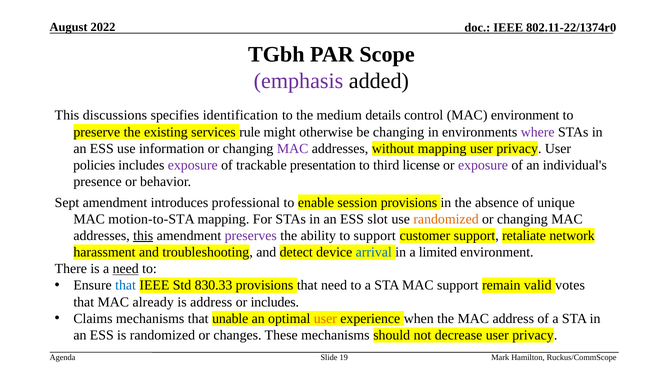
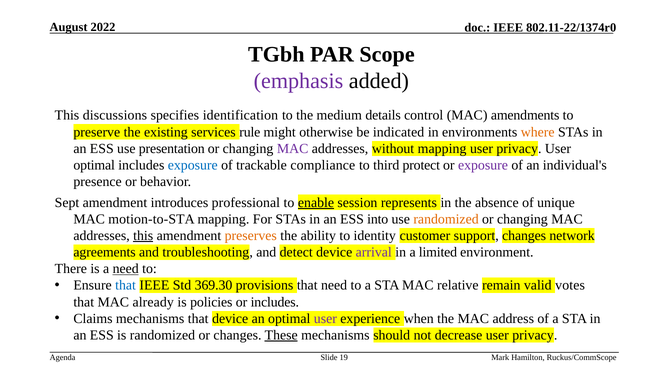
MAC environment: environment -> amendments (525, 115)
be changing: changing -> indicated (399, 132)
where colour: purple -> orange (538, 132)
information: information -> presentation (172, 149)
policies: policies -> optimal (94, 165)
exposure colour: purple -> blue (193, 165)
presentation: presentation -> compliance (323, 165)
license: license -> protect (421, 165)
enable underline: none -> present (316, 202)
session provisions: provisions -> represents (409, 202)
slot: slot -> into (378, 219)
preserves colour: purple -> orange (251, 236)
to support: support -> identity (375, 236)
support retaliate: retaliate -> changes (524, 236)
harassment: harassment -> agreements (105, 252)
arrival colour: blue -> purple (374, 252)
830.33: 830.33 -> 369.30 (213, 285)
MAC support: support -> relative (458, 285)
is address: address -> policies (211, 302)
that unable: unable -> device (230, 318)
user colour: orange -> purple (325, 318)
These underline: none -> present (281, 335)
